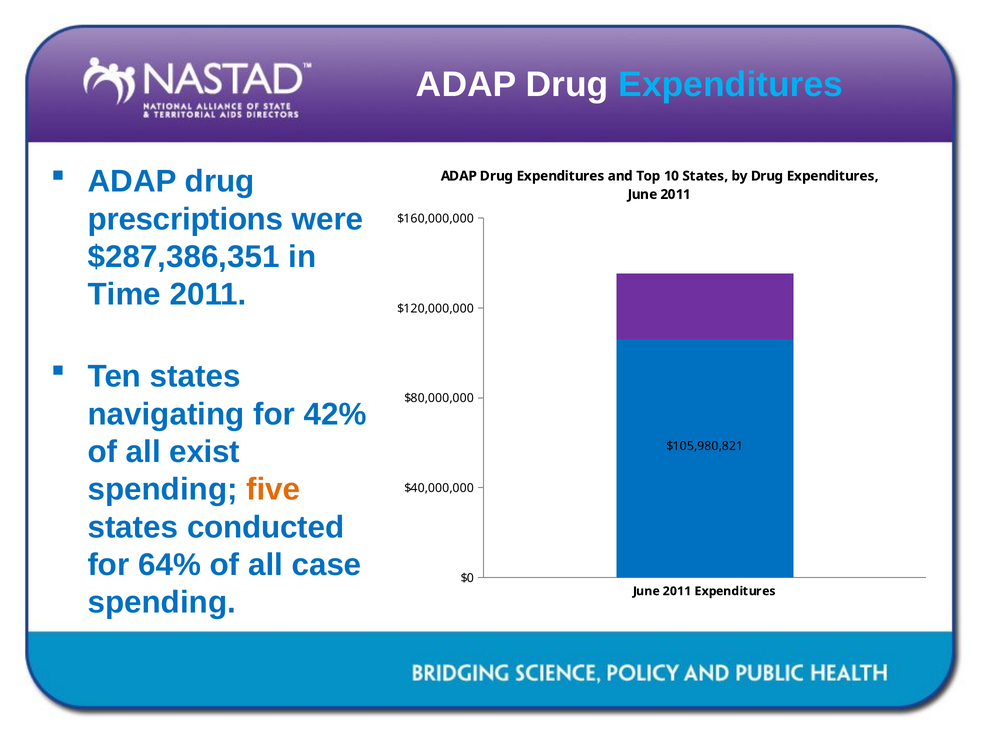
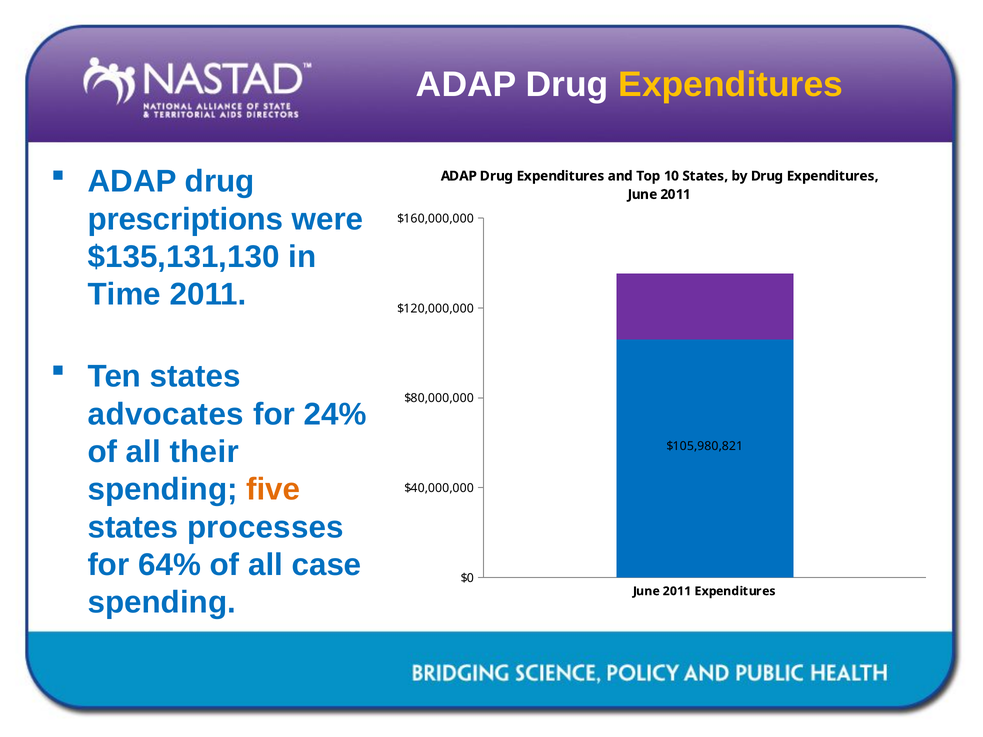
Expenditures colour: light blue -> yellow (731, 84)
$287,386,351: $287,386,351 -> $135,131,130 (184, 257)
navigating: navigating -> advocates (166, 414)
42%: 42% -> 24% (335, 414)
exist: exist -> their (204, 452)
conducted: conducted -> processes (265, 527)
